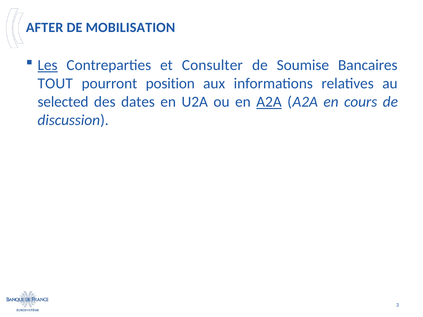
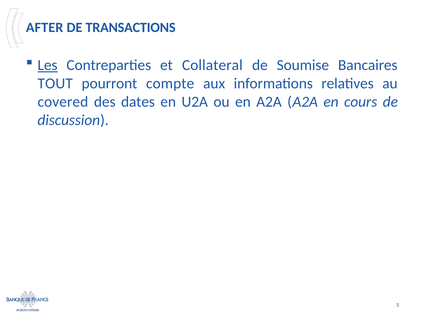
MOBILISATION: MOBILISATION -> TRANSACTIONS (131, 27)
Consulter: Consulter -> Collateral (212, 65)
position: position -> compte (170, 84)
selected: selected -> covered (63, 102)
A2A underline: present -> none (269, 102)
